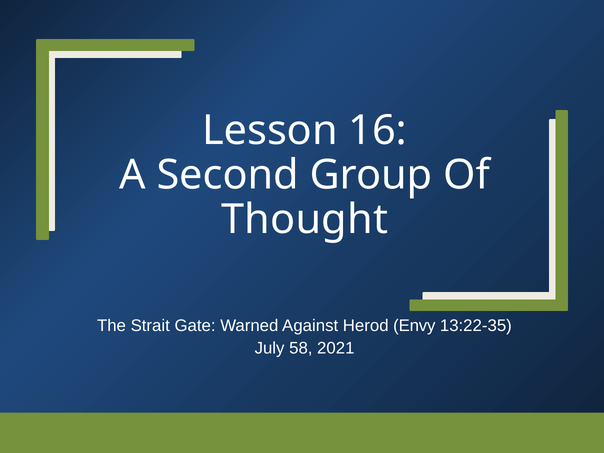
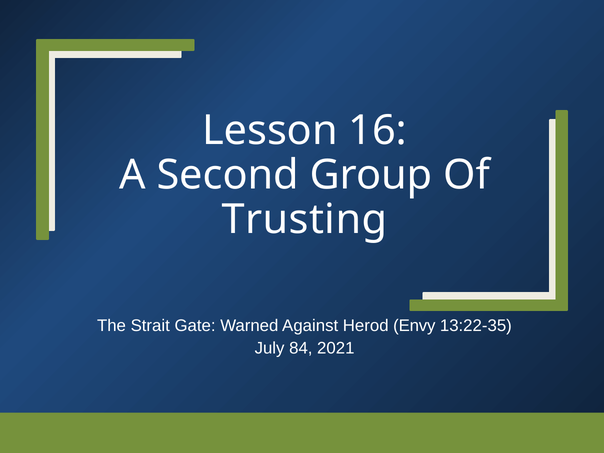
Thought: Thought -> Trusting (304, 219)
58: 58 -> 84 (301, 348)
